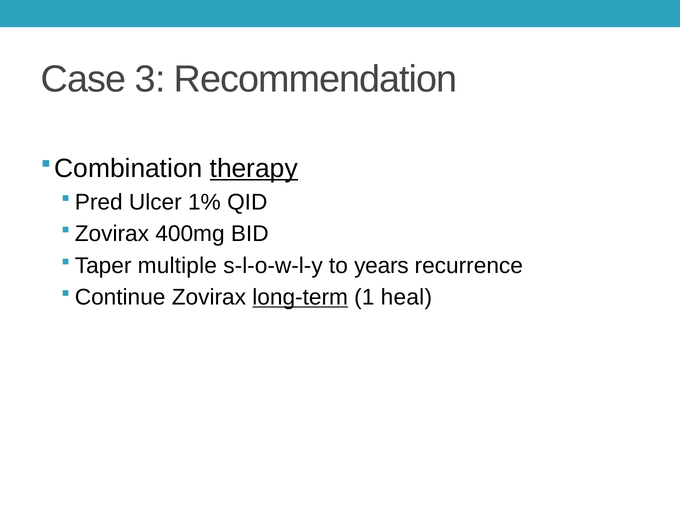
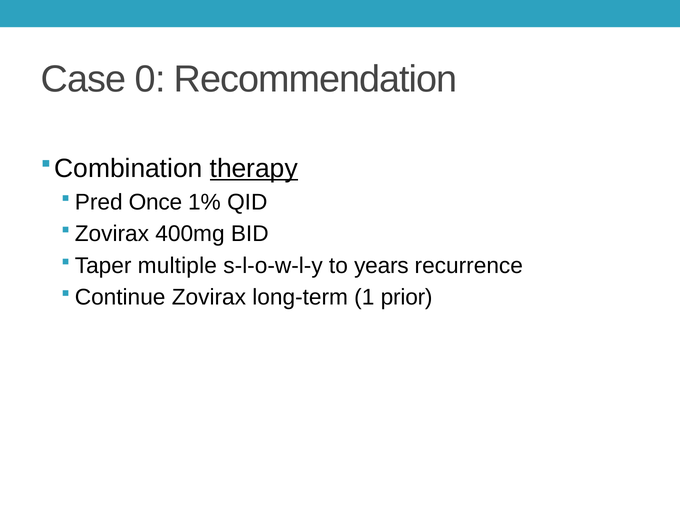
3: 3 -> 0 (150, 79)
Ulcer: Ulcer -> Once (155, 202)
long-term underline: present -> none (300, 297)
heal: heal -> prior (407, 297)
